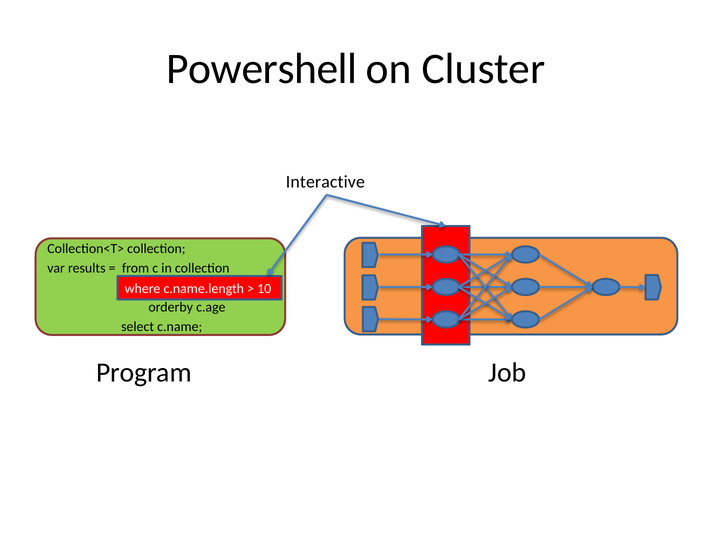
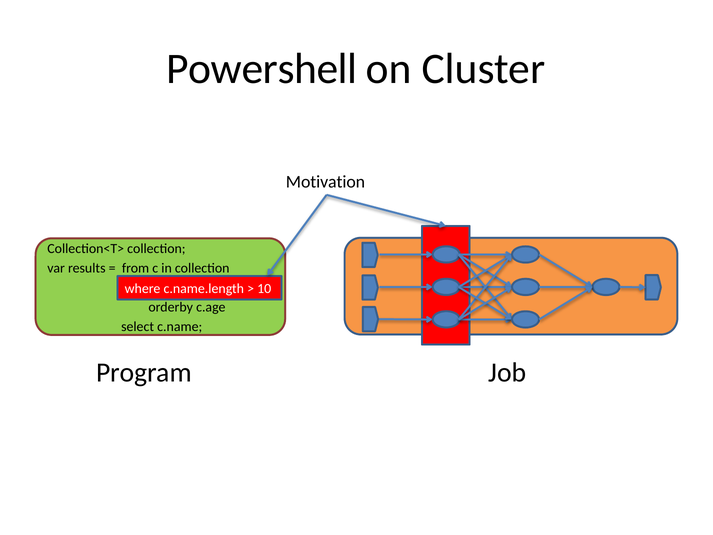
Interactive: Interactive -> Motivation (325, 182)
